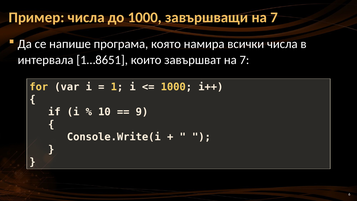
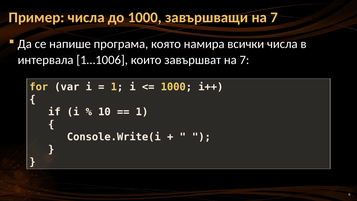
1…8651: 1…8651 -> 1…1006 (102, 60)
9: 9 -> 1 (142, 112)
